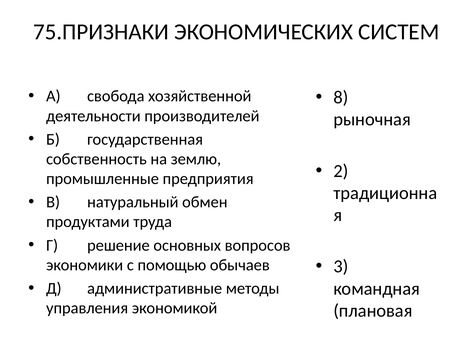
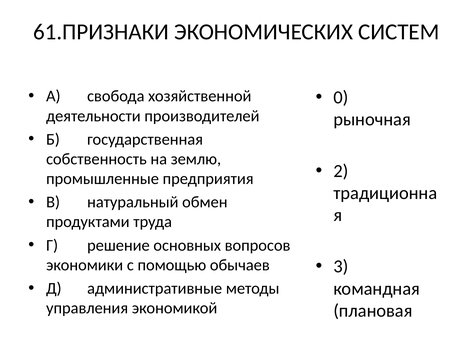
75.ПРИЗНАКИ: 75.ПРИЗНАКИ -> 61.ПРИЗНАКИ (101, 32)
8: 8 -> 0 (341, 97)
